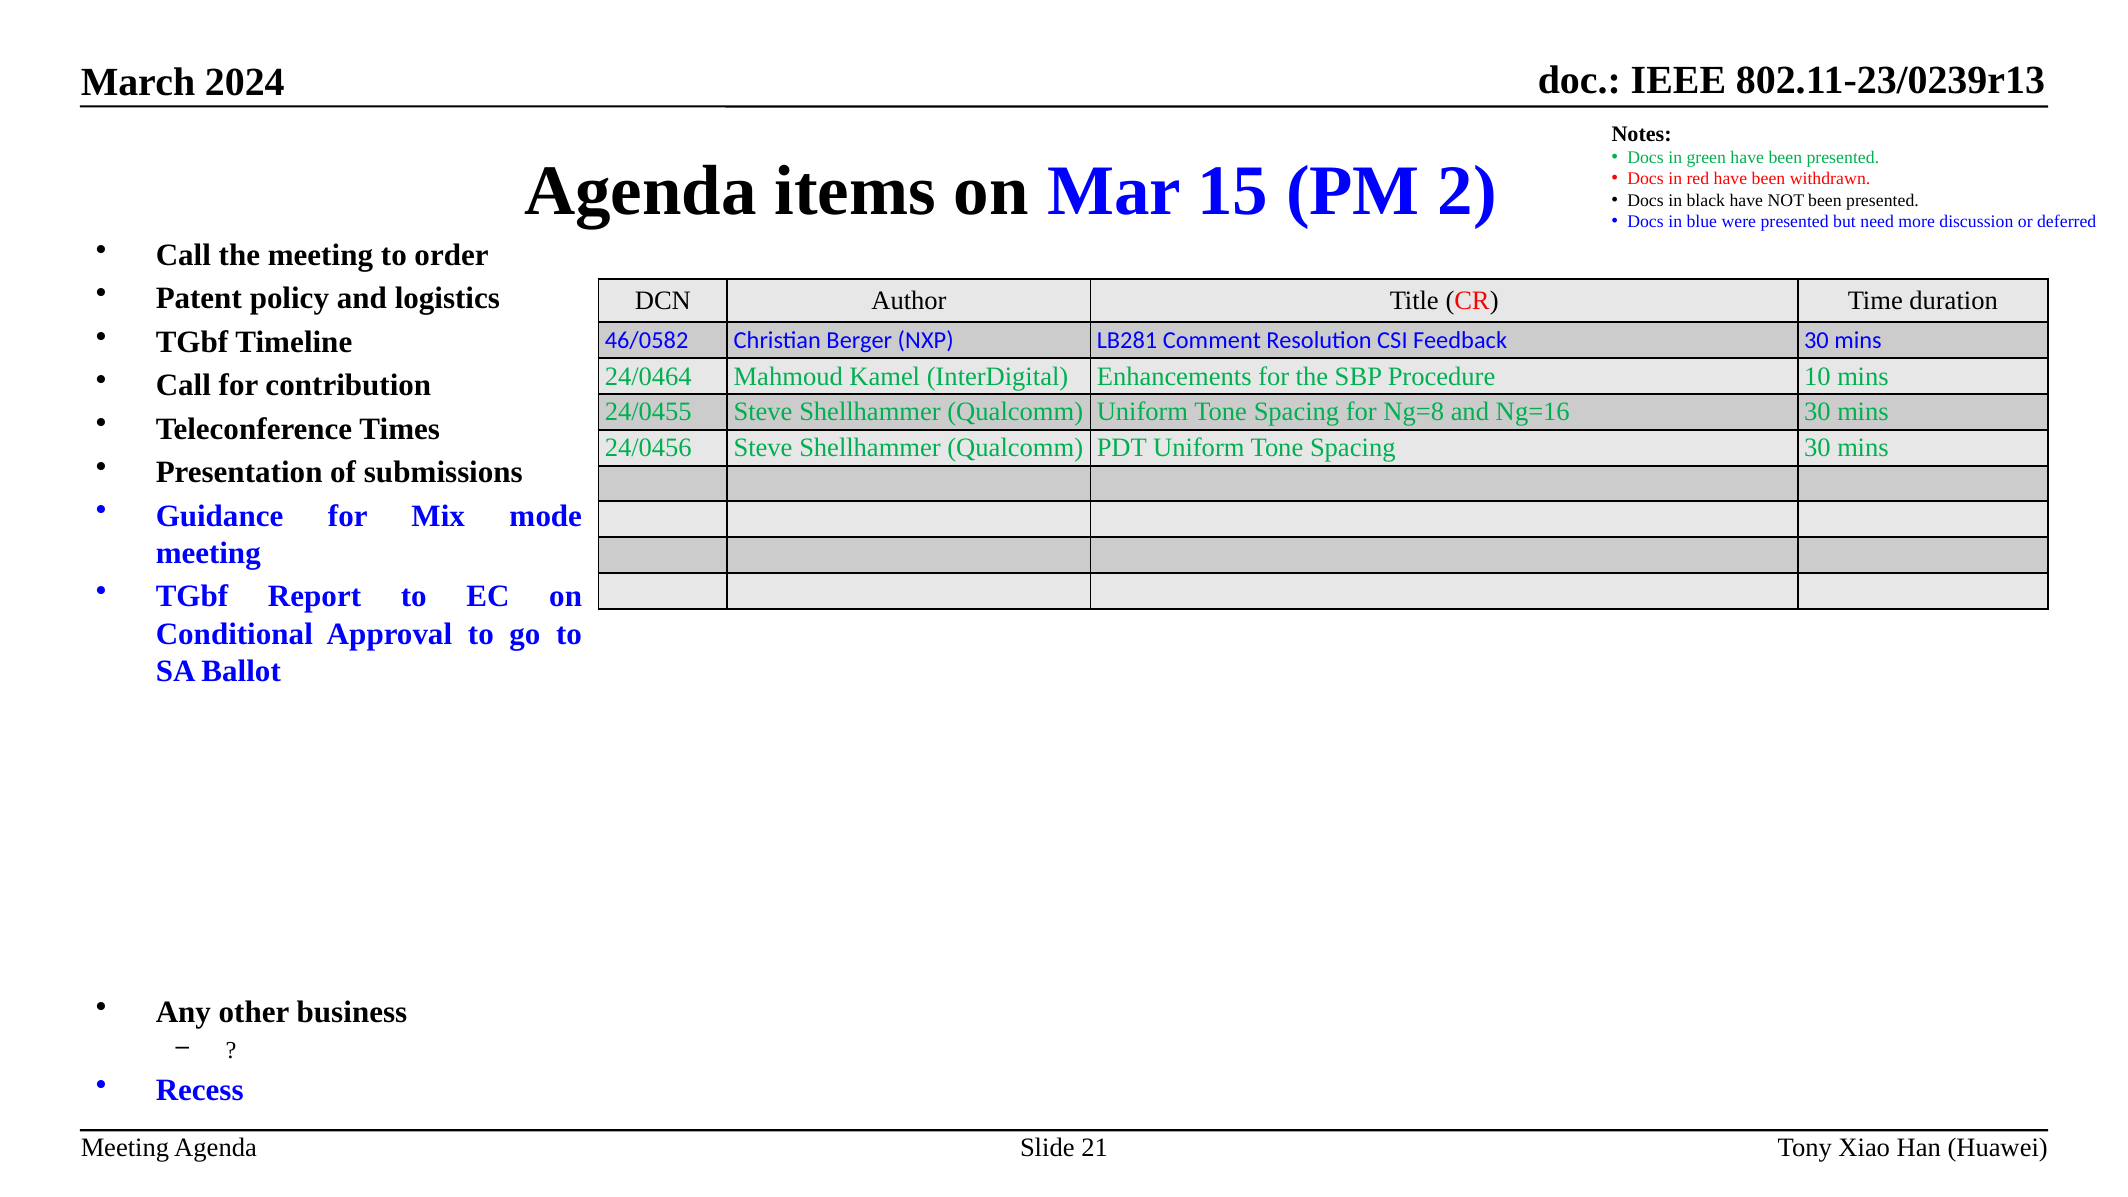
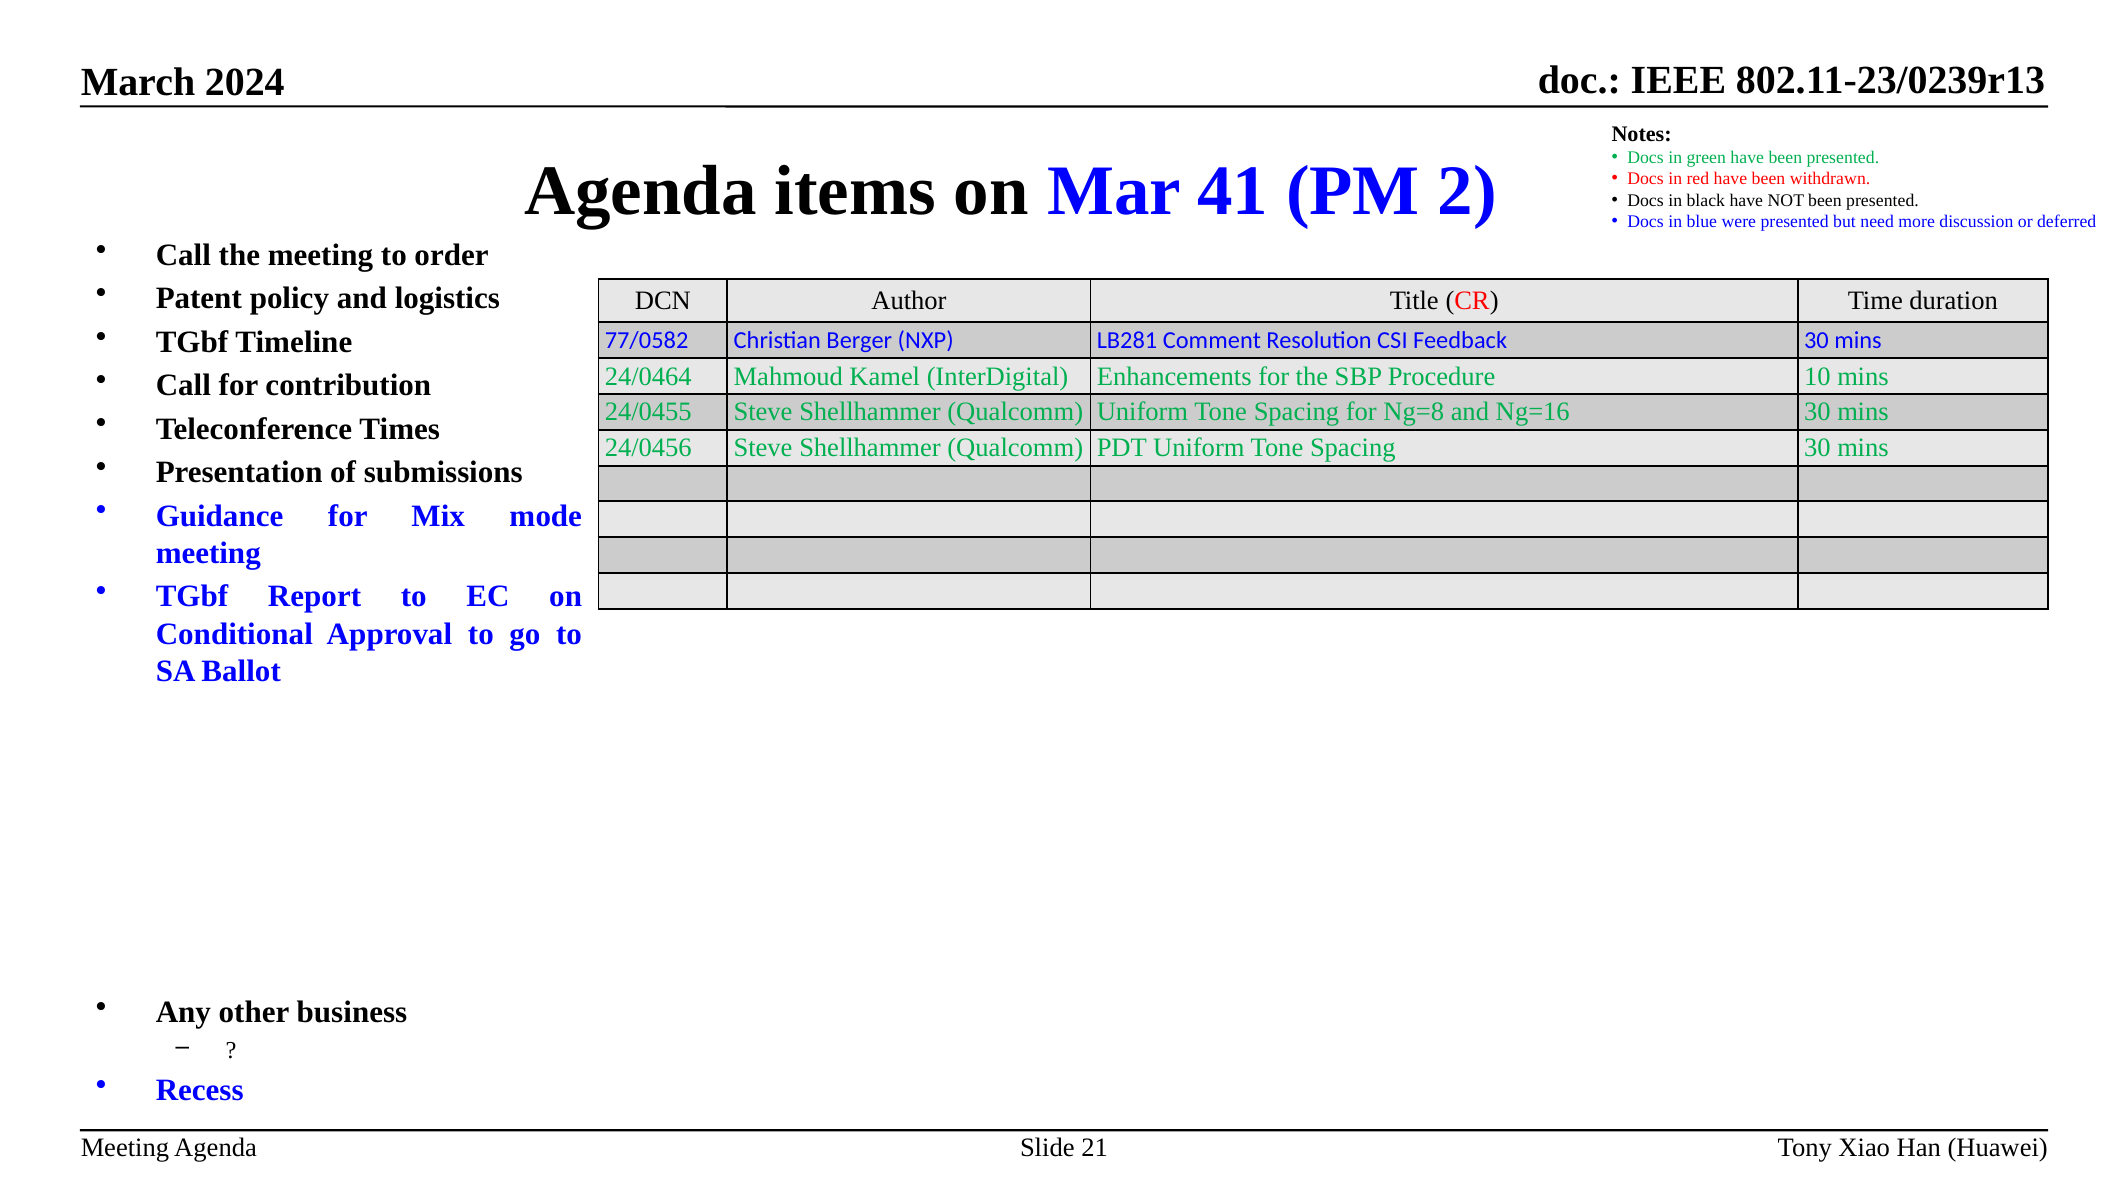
15: 15 -> 41 (1233, 191)
46/0582: 46/0582 -> 77/0582 (647, 341)
